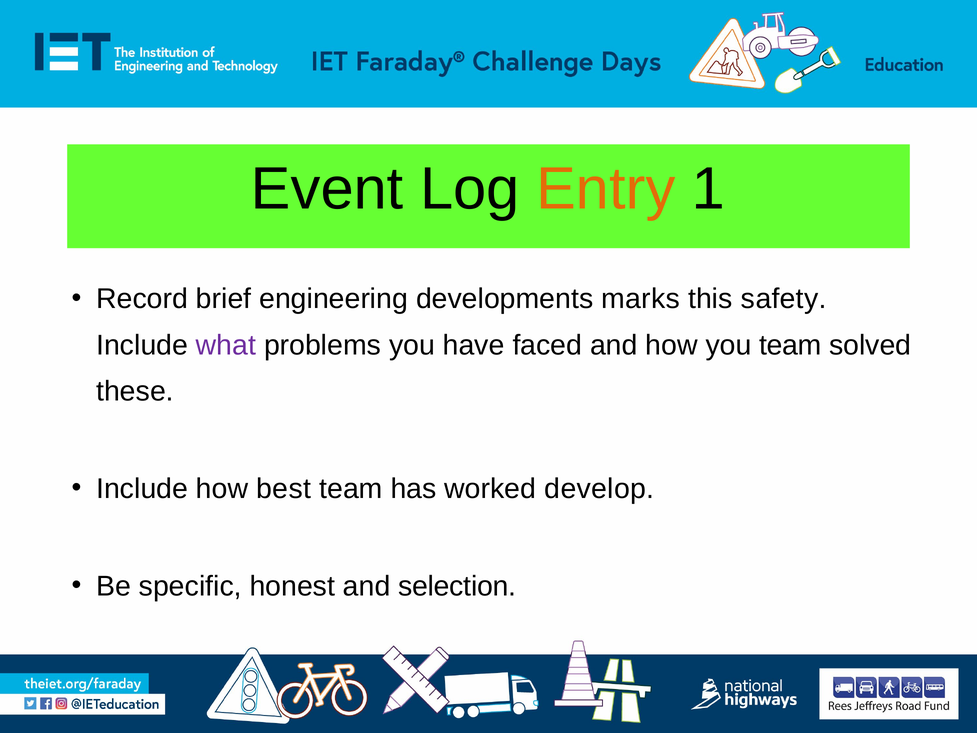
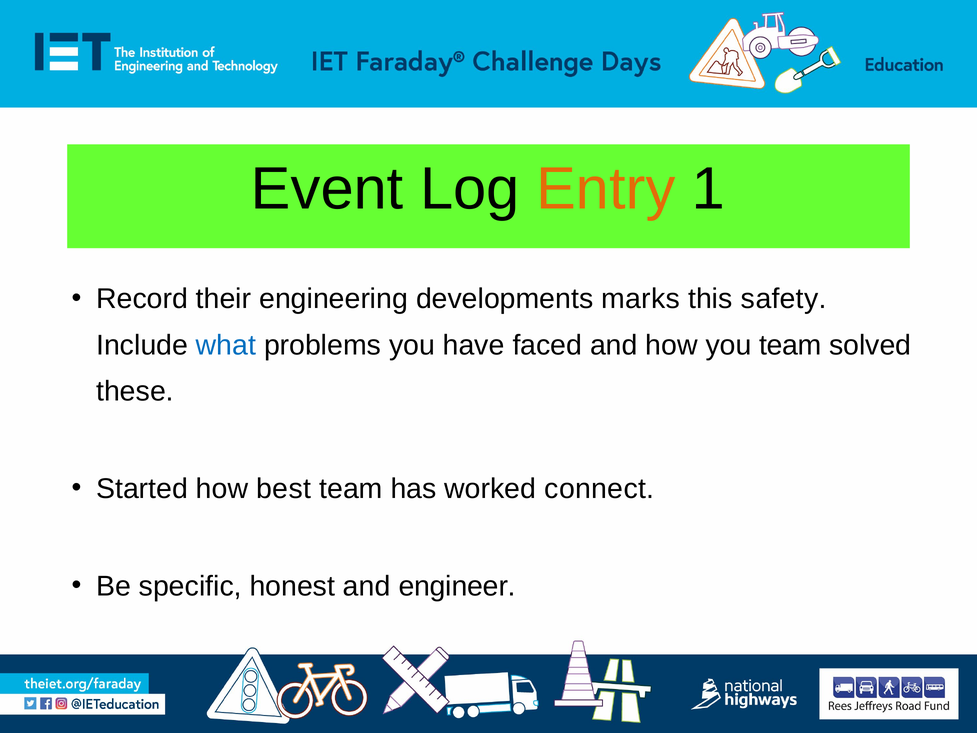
brief: brief -> their (224, 299)
what colour: purple -> blue (226, 345)
Include: Include -> Started (142, 489)
develop: develop -> connect (599, 489)
selection: selection -> engineer (457, 586)
